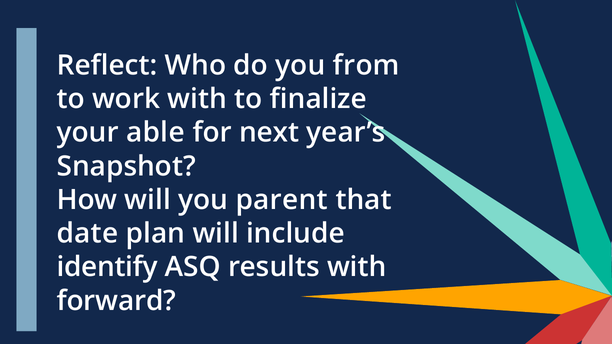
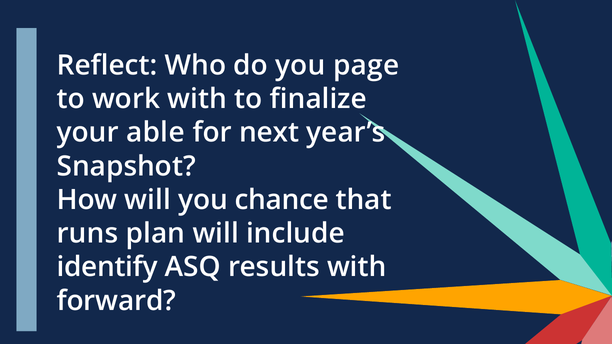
from: from -> page (366, 65)
parent: parent -> chance (282, 200)
date: date -> runs (88, 234)
